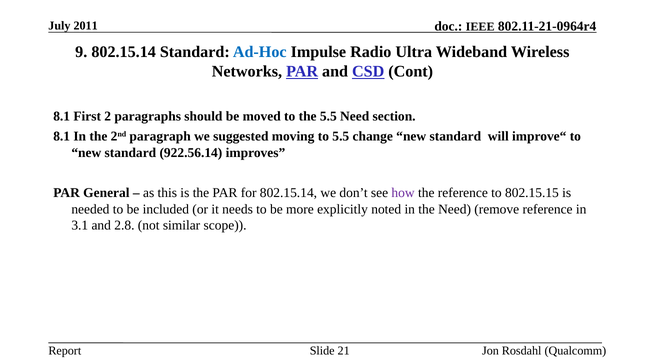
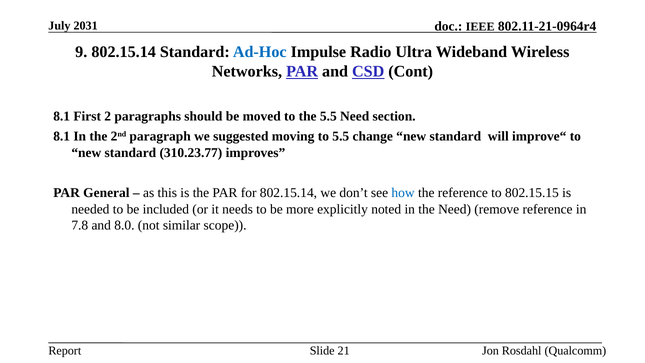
2011: 2011 -> 2031 (86, 26)
922.56.14: 922.56.14 -> 310.23.77 (191, 153)
how colour: purple -> blue (403, 193)
3.1: 3.1 -> 7.8 (80, 225)
2.8: 2.8 -> 8.0 (124, 225)
